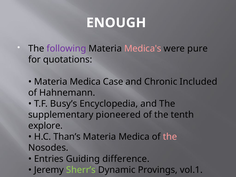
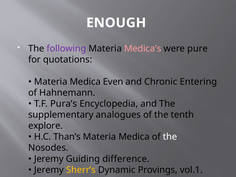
Case: Case -> Even (113, 82)
Included: Included -> Entering (198, 82)
Busy’s: Busy’s -> Pura’s (64, 104)
pioneered: pioneered -> analogues (118, 115)
the colour: pink -> white (170, 137)
Entries: Entries -> Jeremy (49, 159)
Sherr’s colour: light green -> yellow (81, 170)
